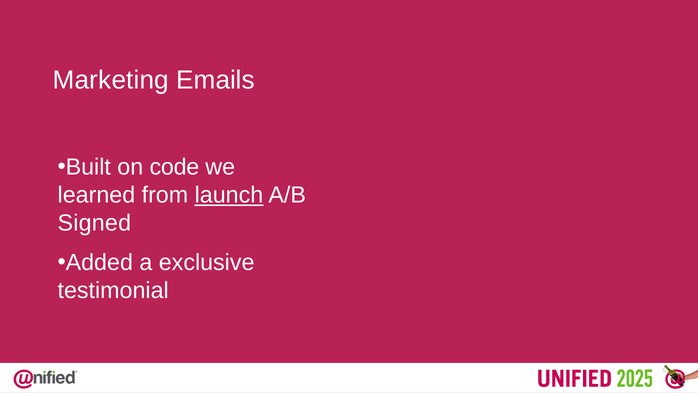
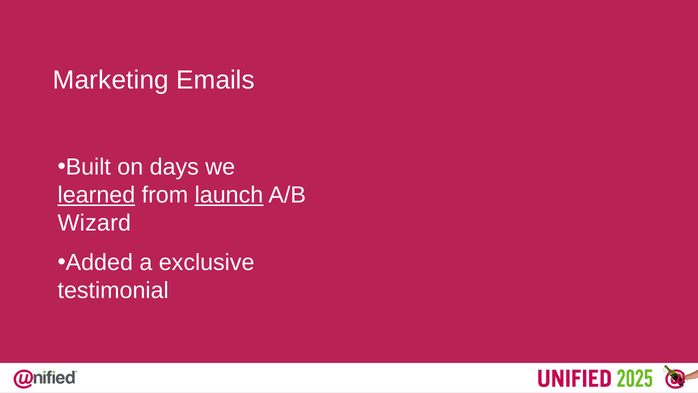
code: code -> days (174, 167)
learned underline: none -> present (96, 195)
Signed: Signed -> Wizard (94, 223)
